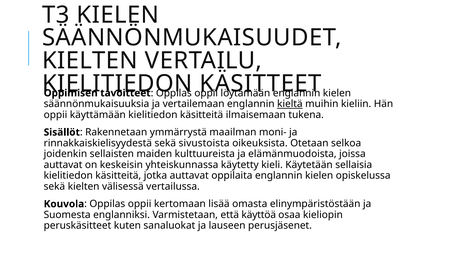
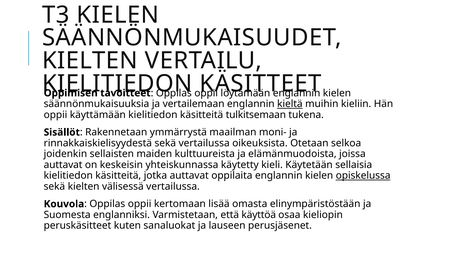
ilmaisemaan: ilmaisemaan -> tulkitsemaan (256, 115)
sekä sivustoista: sivustoista -> vertailussa (204, 143)
opiskelussa underline: none -> present (363, 176)
